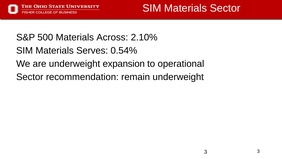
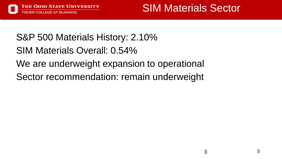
Across: Across -> History (112, 37)
Serves: Serves -> Overall (92, 50)
